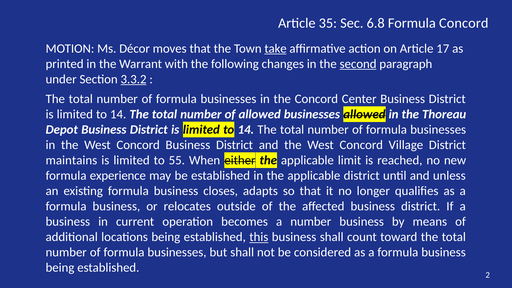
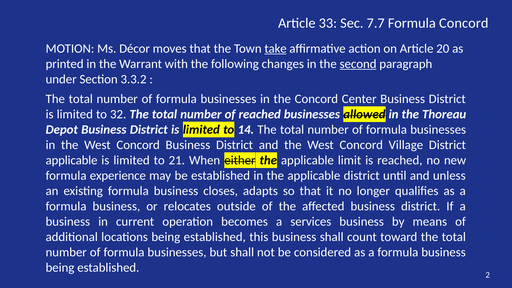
35: 35 -> 33 (328, 23)
6.8: 6.8 -> 7.7 (376, 23)
17: 17 -> 20 (443, 48)
3.3.2 underline: present -> none (134, 79)
14: 14 -> 32 (118, 114)
of allowed: allowed -> reached (260, 114)
maintains: maintains -> applicable (72, 160)
55: 55 -> 21 (177, 160)
a number: number -> services (311, 222)
this underline: present -> none (259, 237)
